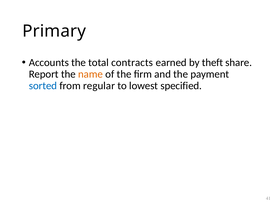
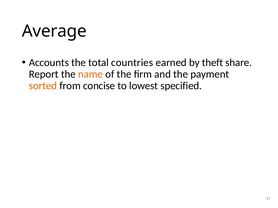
Primary: Primary -> Average (54, 31)
contracts: contracts -> countries (132, 63)
sorted colour: blue -> orange (43, 86)
regular: regular -> concise (99, 86)
